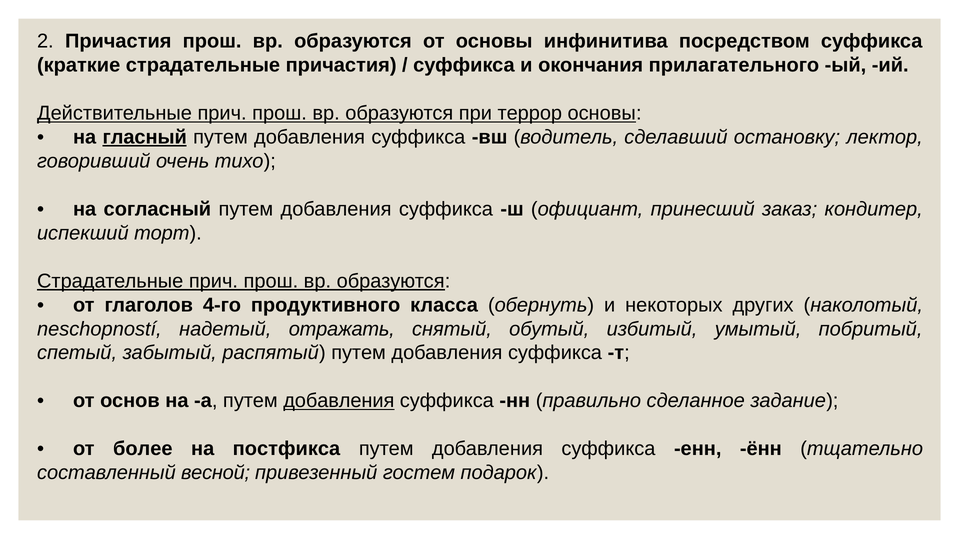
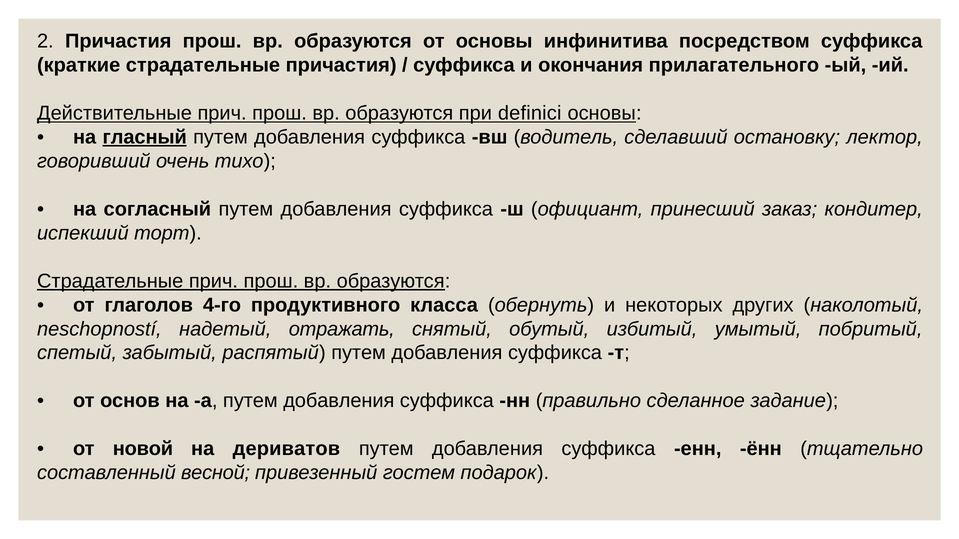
террор: террор -> definici (530, 113)
добавления underline: present -> none (339, 401)
более: более -> новой (143, 449)
постфикса: постфикса -> дериватов (286, 449)
